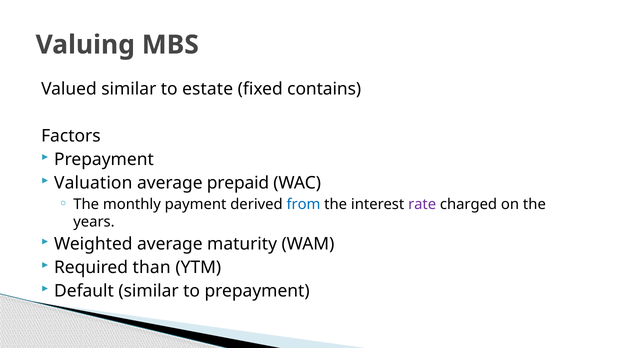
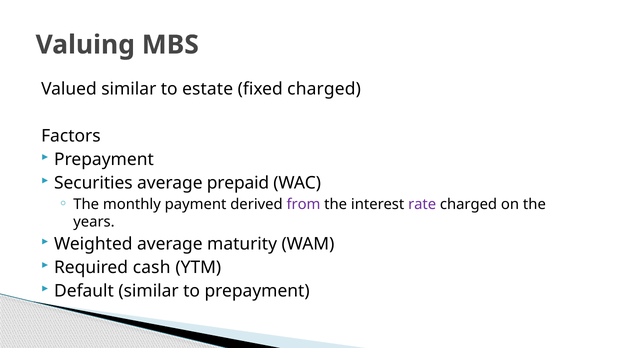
fixed contains: contains -> charged (324, 89)
Valuation: Valuation -> Securities (93, 183)
from colour: blue -> purple (303, 204)
than: than -> cash (152, 268)
